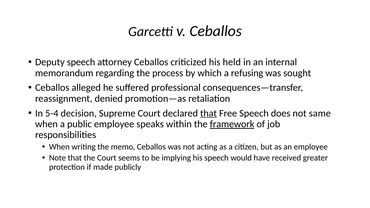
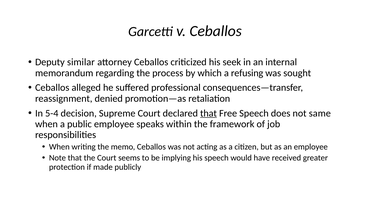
Deputy speech: speech -> similar (81, 62)
held: held -> seek (232, 62)
framework underline: present -> none (232, 124)
